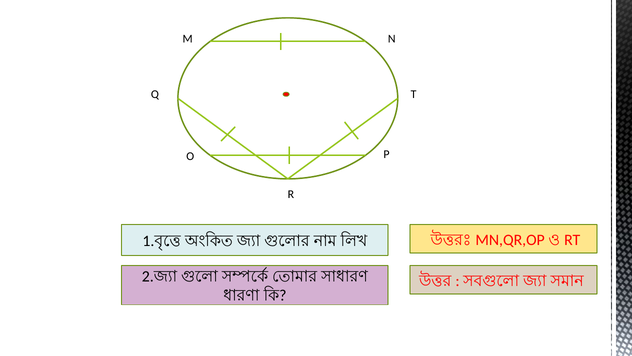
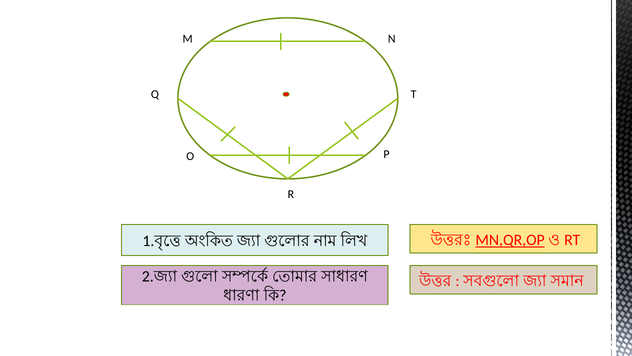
MN,QR,OP underline: none -> present (510, 240)
